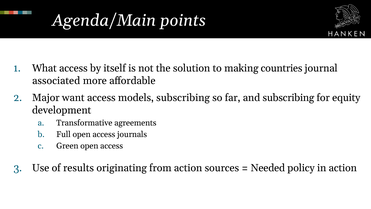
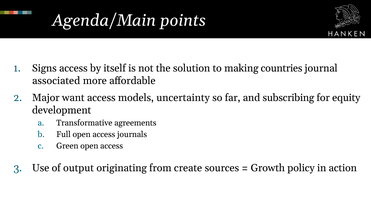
What: What -> Signs (44, 68)
models subscribing: subscribing -> uncertainty (183, 98)
results: results -> output (79, 168)
from action: action -> create (188, 168)
Needed: Needed -> Growth (268, 168)
